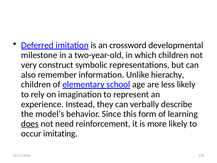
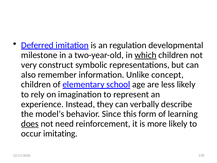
crossword: crossword -> regulation (128, 45)
which underline: none -> present (146, 55)
hierachy: hierachy -> concept (168, 75)
